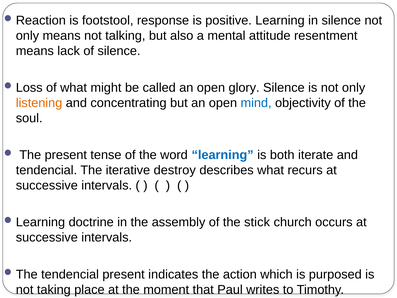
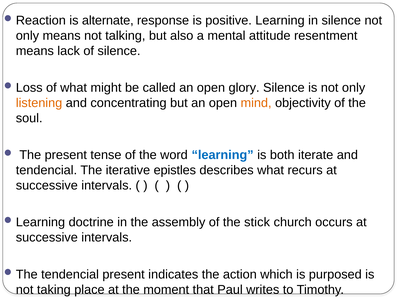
footstool: footstool -> alternate (108, 20)
mind colour: blue -> orange (256, 103)
destroy: destroy -> epistles (175, 170)
